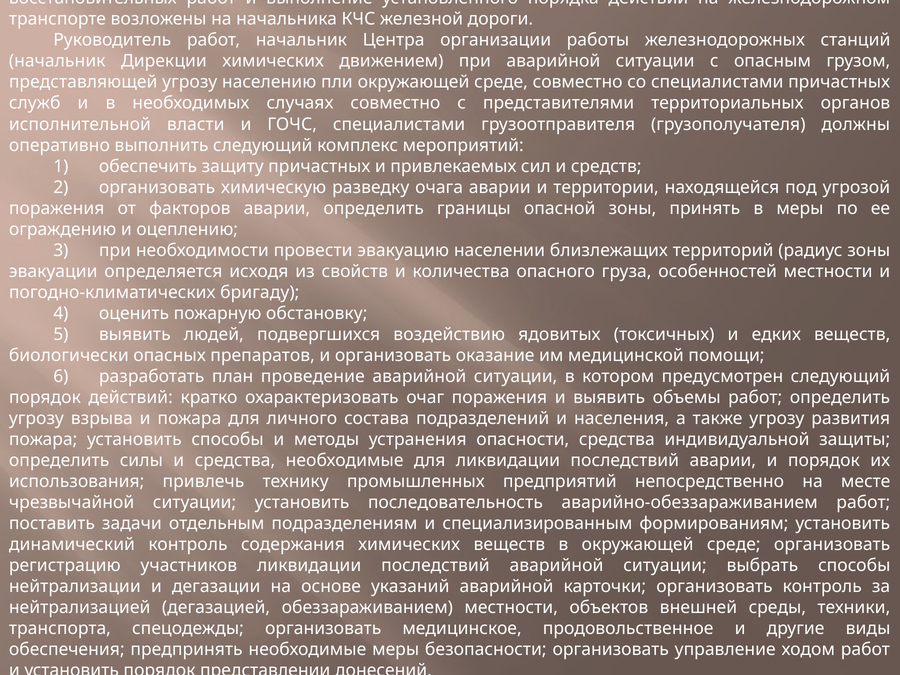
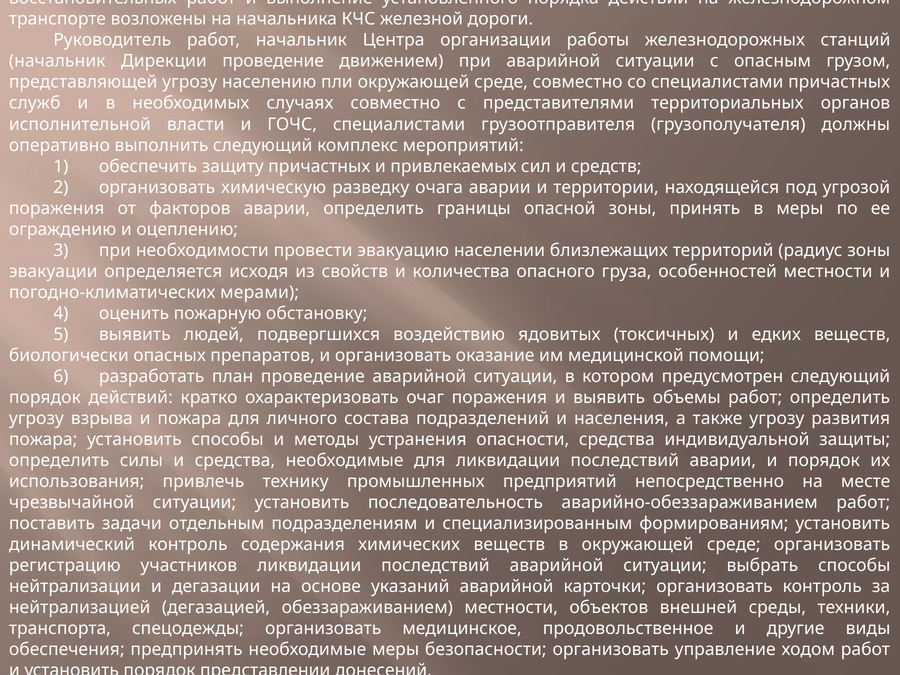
Дирекции химических: химических -> проведение (273, 61)
бригаду: бригаду -> мерами (260, 292)
